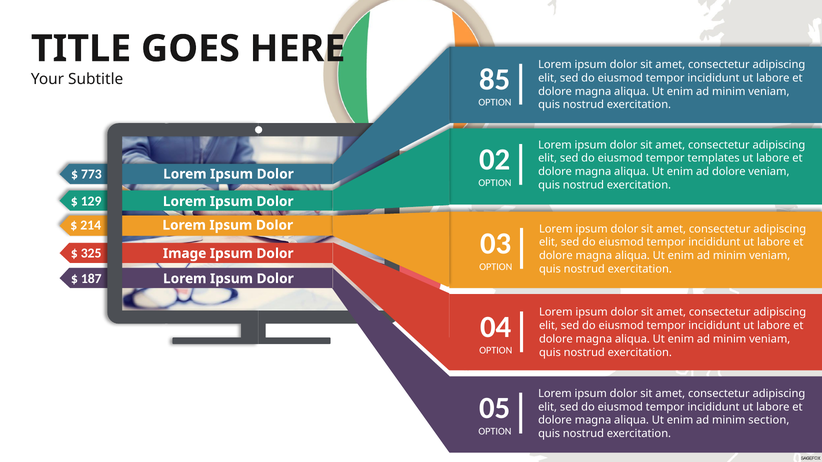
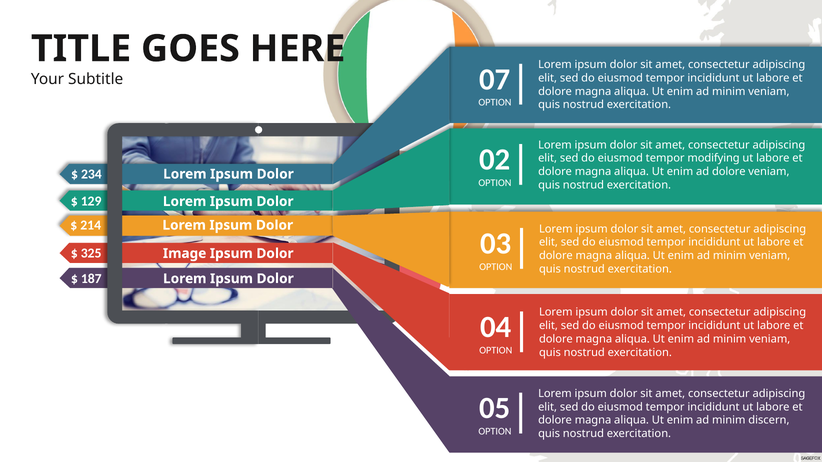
85: 85 -> 07 (495, 79)
templates: templates -> modifying (714, 158)
773: 773 -> 234 (91, 174)
section: section -> discern (769, 421)
